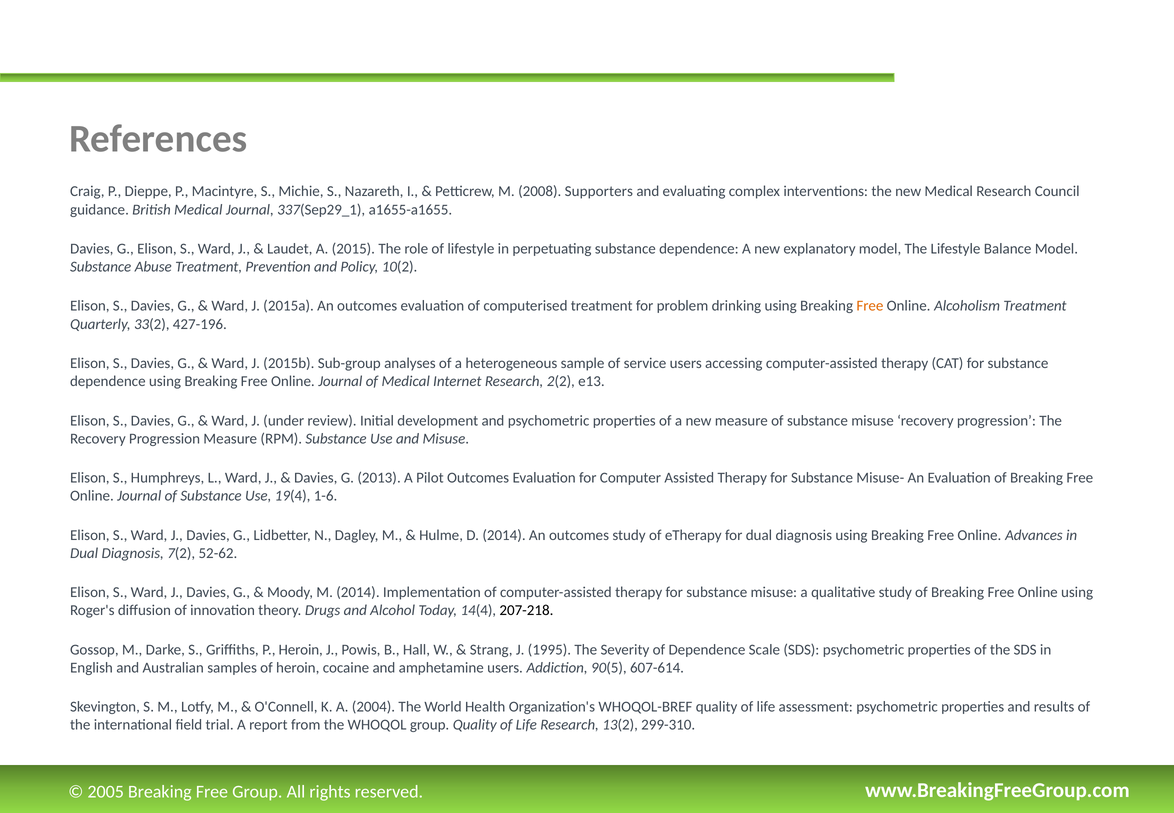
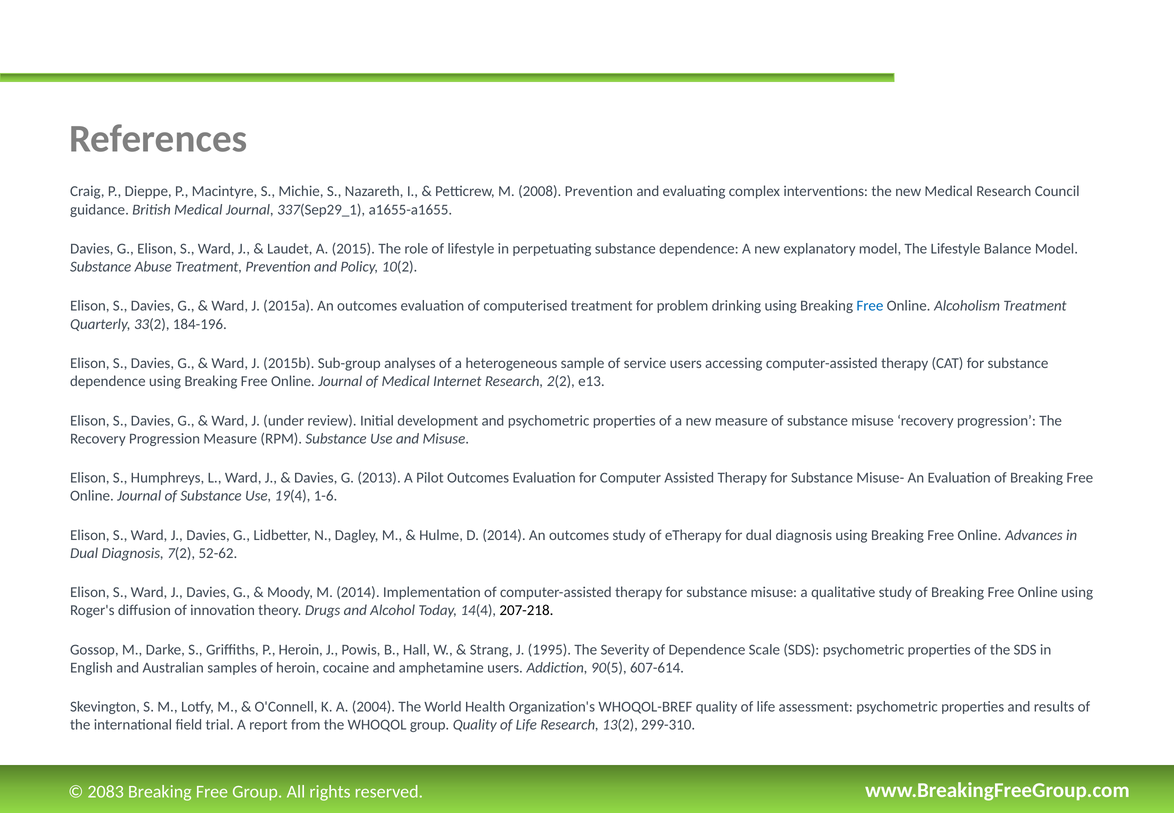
2008 Supporters: Supporters -> Prevention (599, 191)
Free colour: orange -> blue (870, 306)
427-196: 427-196 -> 184-196 (200, 324)
2005: 2005 -> 2083 (106, 792)
